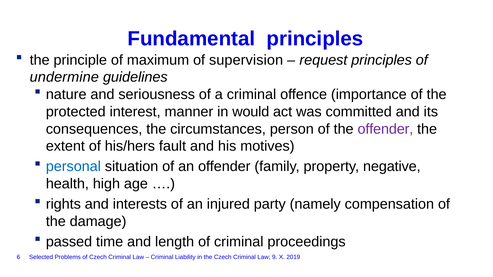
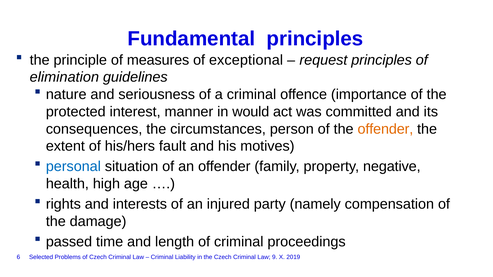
maximum: maximum -> measures (158, 60)
supervision: supervision -> exceptional (246, 60)
undermine: undermine -> elimination (64, 77)
offender colour: purple -> orange (385, 129)
